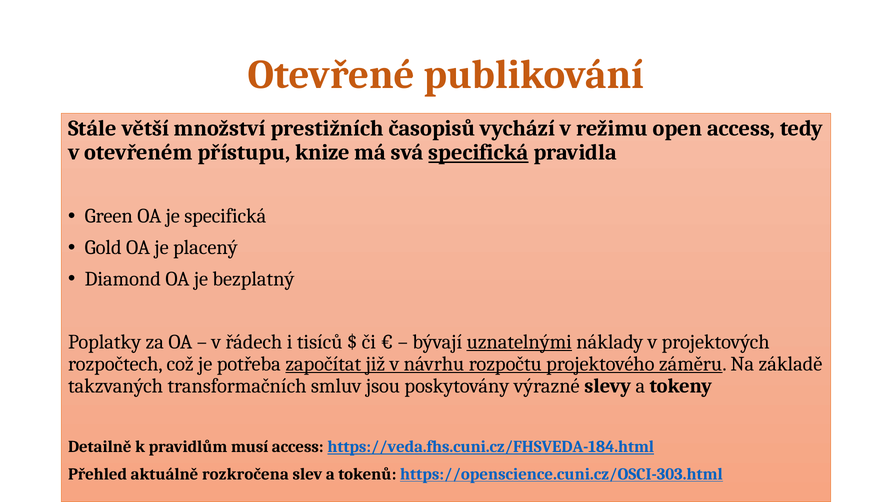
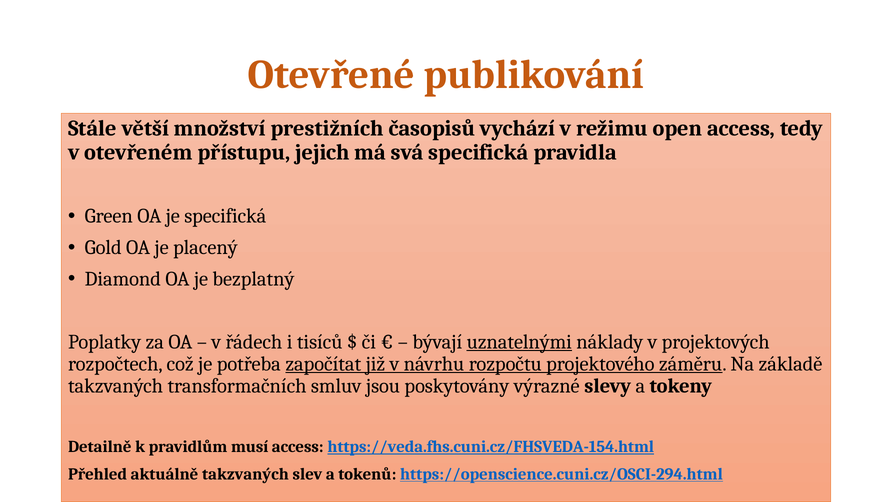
knize: knize -> jejich (323, 152)
specifická underline: present -> none (479, 152)
https://veda.fhs.cuni.cz/FHSVEDA-184.html: https://veda.fhs.cuni.cz/FHSVEDA-184.html -> https://veda.fhs.cuni.cz/FHSVEDA-154.html (491, 446)
aktuálně rozkročena: rozkročena -> takzvaných (245, 474)
https://openscience.cuni.cz/OSCI-303.html: https://openscience.cuni.cz/OSCI-303.html -> https://openscience.cuni.cz/OSCI-294.html (561, 474)
